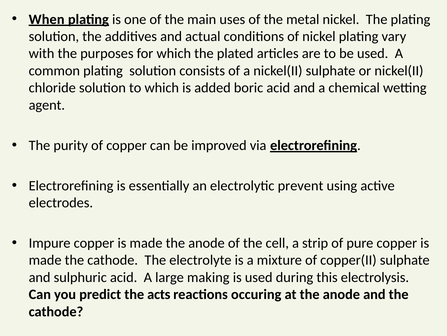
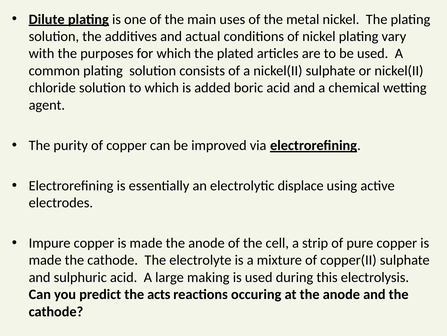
When: When -> Dilute (47, 19)
prevent: prevent -> displace (301, 185)
